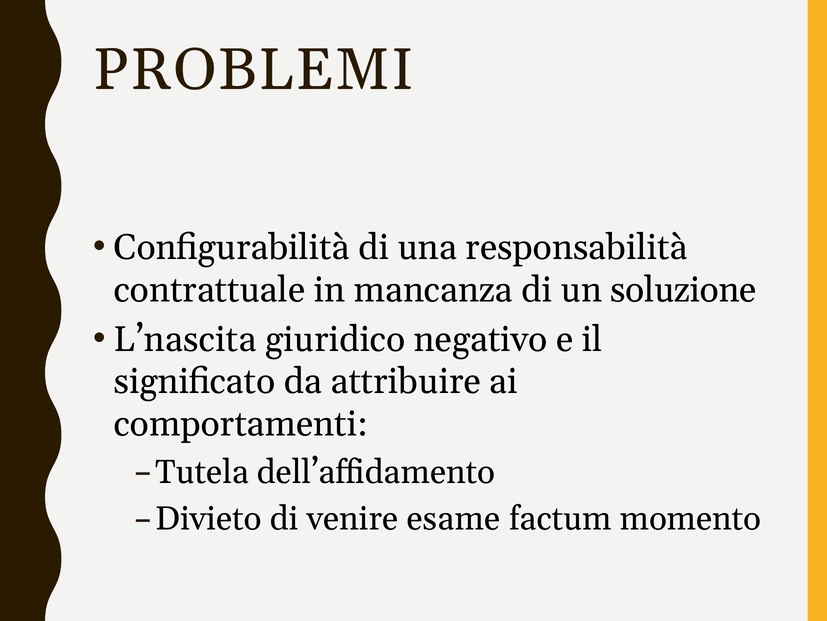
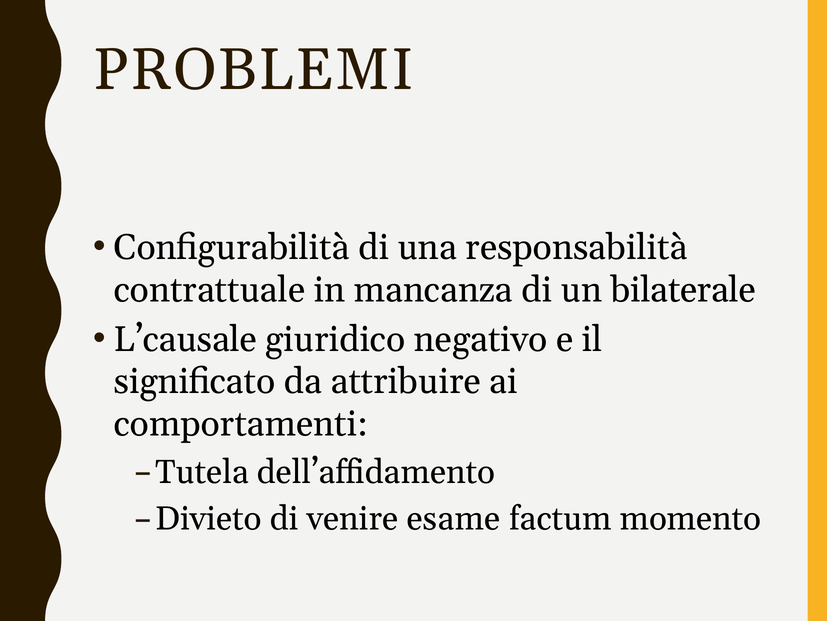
soluzione: soluzione -> bilaterale (683, 289)
L’nascita: L’nascita -> L’causale (185, 339)
